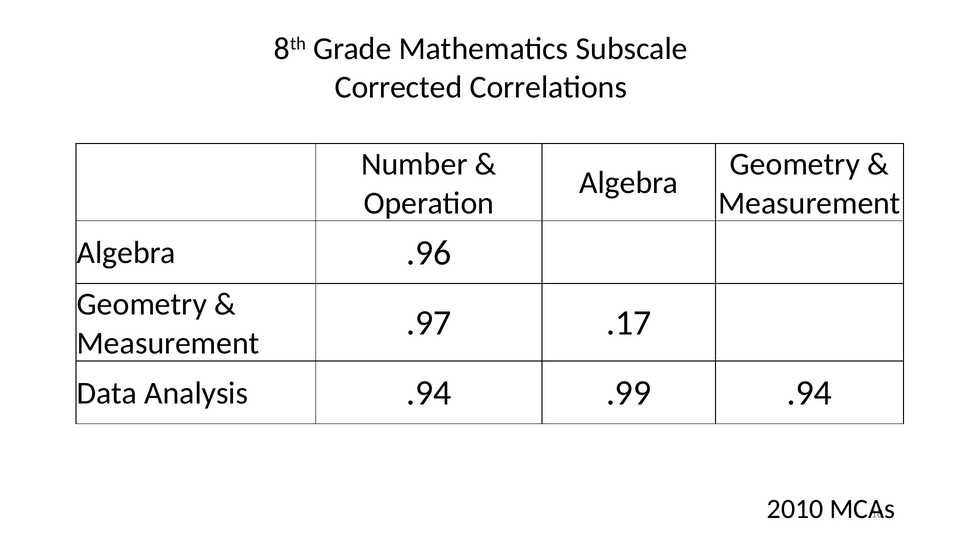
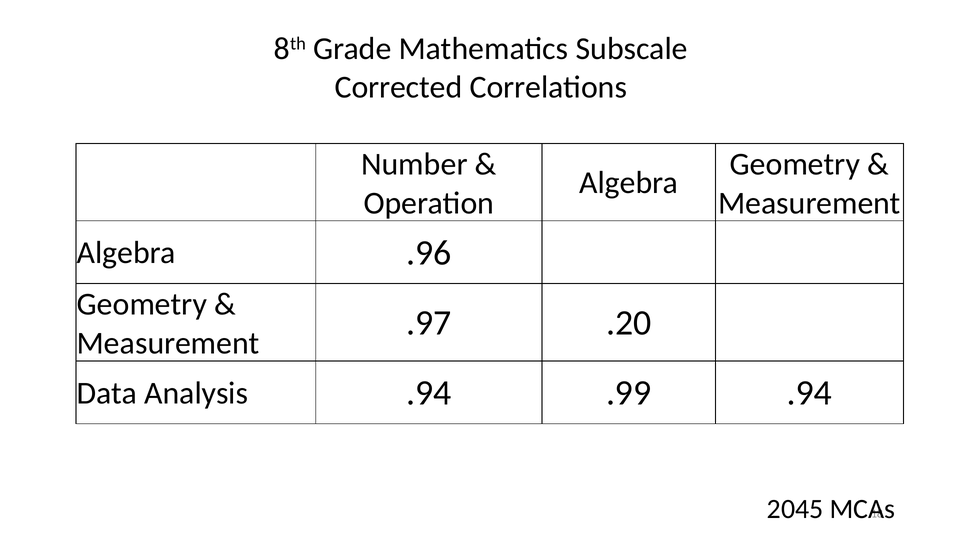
.17: .17 -> .20 (629, 323)
2010: 2010 -> 2045 (795, 509)
